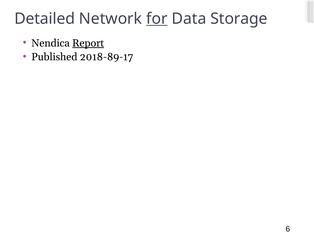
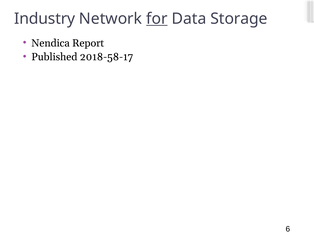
Detailed: Detailed -> Industry (45, 19)
Report underline: present -> none (88, 43)
2018-89-17: 2018-89-17 -> 2018-58-17 (106, 57)
